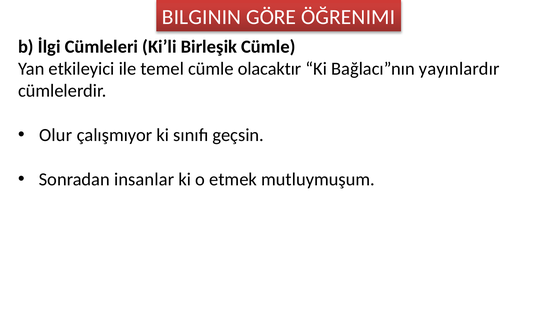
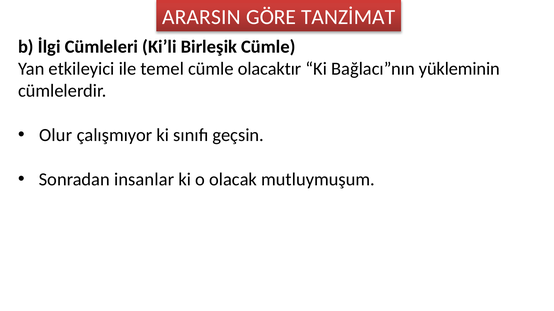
BILGININ: BILGININ -> ARARSIN (201, 17)
ÖĞRENIMI: ÖĞRENIMI -> TANZİMAT (348, 17)
yayınlardır: yayınlardır -> yükleminin (459, 69)
etmek: etmek -> olacak (233, 180)
